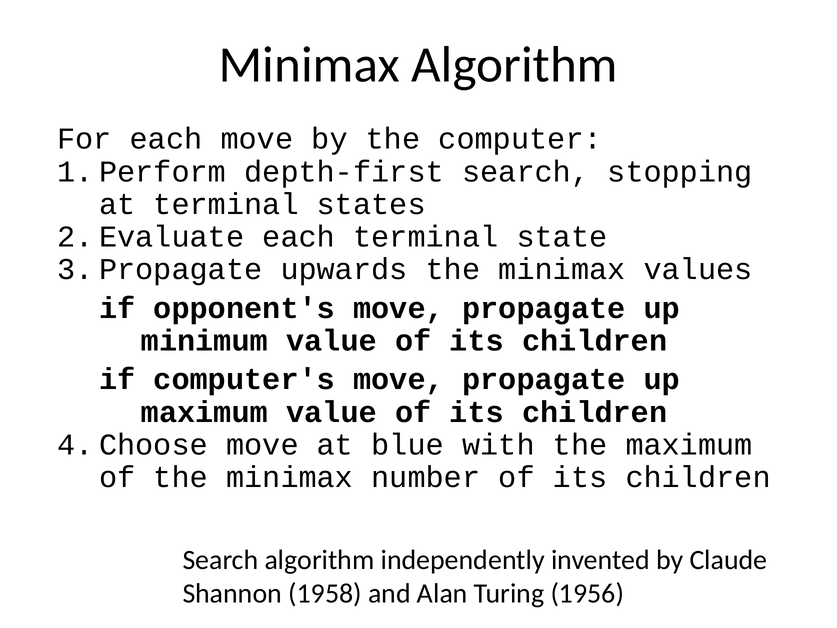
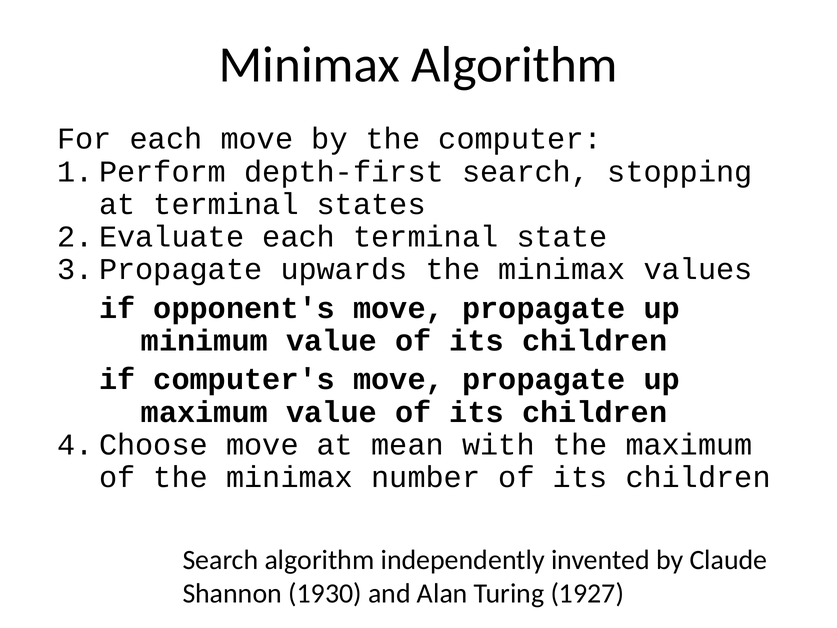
blue: blue -> mean (408, 445)
1958: 1958 -> 1930 (325, 593)
1956: 1956 -> 1927 (587, 593)
